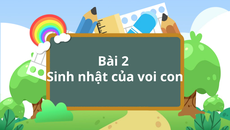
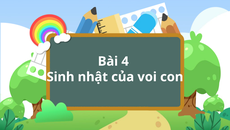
2: 2 -> 4 (125, 61)
